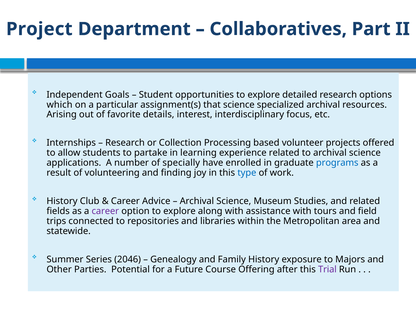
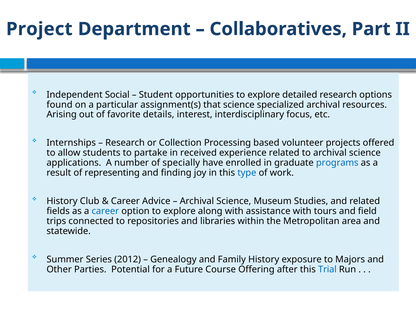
Goals: Goals -> Social (117, 95)
which: which -> found (60, 105)
learning: learning -> received (199, 153)
volunteering: volunteering -> representing (112, 173)
career colour: purple -> blue (105, 211)
2046: 2046 -> 2012 (128, 259)
Trial colour: purple -> blue (327, 269)
